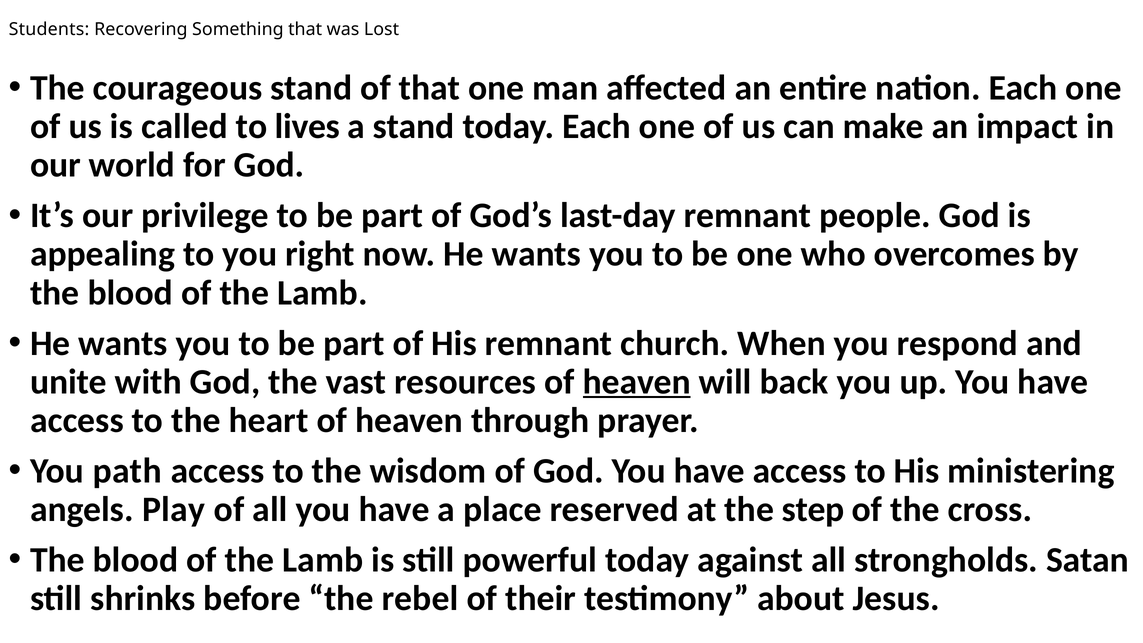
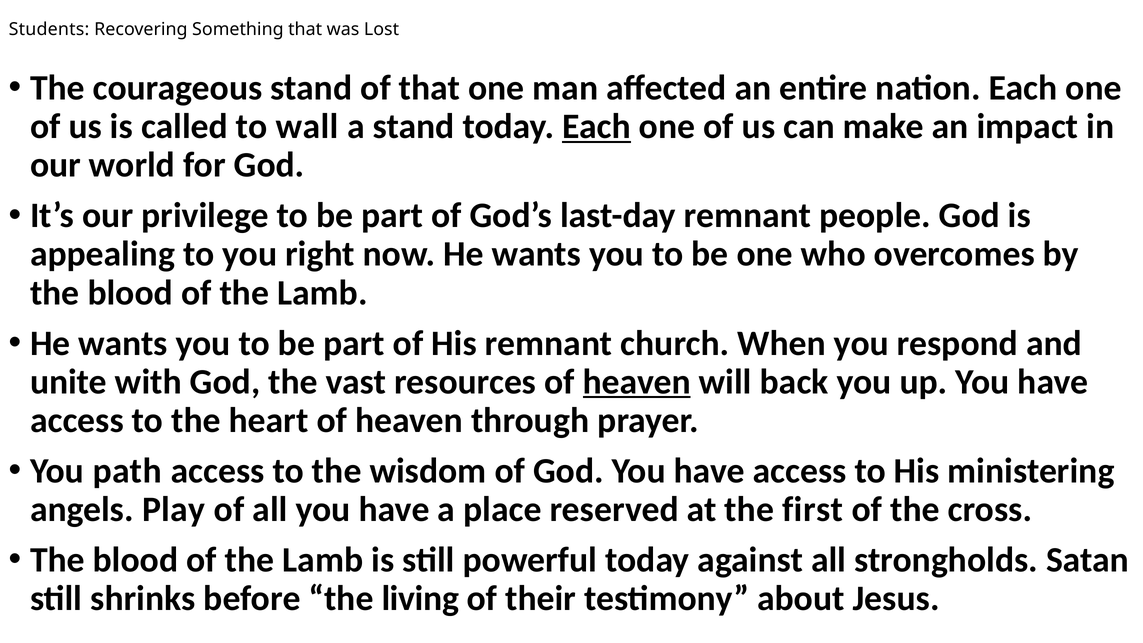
lives: lives -> wall (307, 126)
Each underline: none -> present (597, 126)
step: step -> first (813, 509)
rebel: rebel -> living (420, 598)
